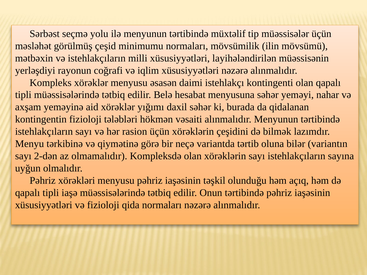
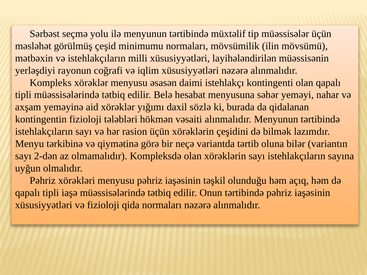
daxil səhər: səhər -> sözlə (200, 107)
